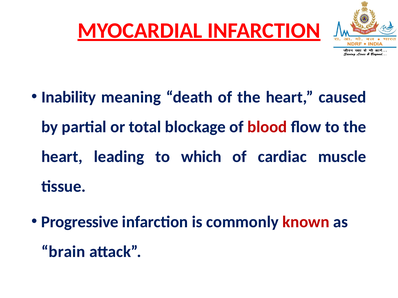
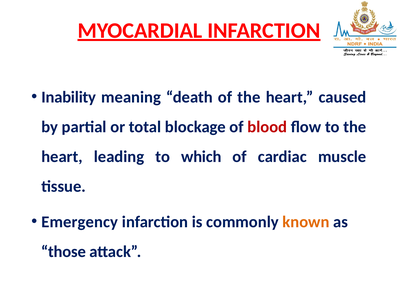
Progressive: Progressive -> Emergency (80, 222)
known colour: red -> orange (306, 222)
brain: brain -> those (63, 252)
